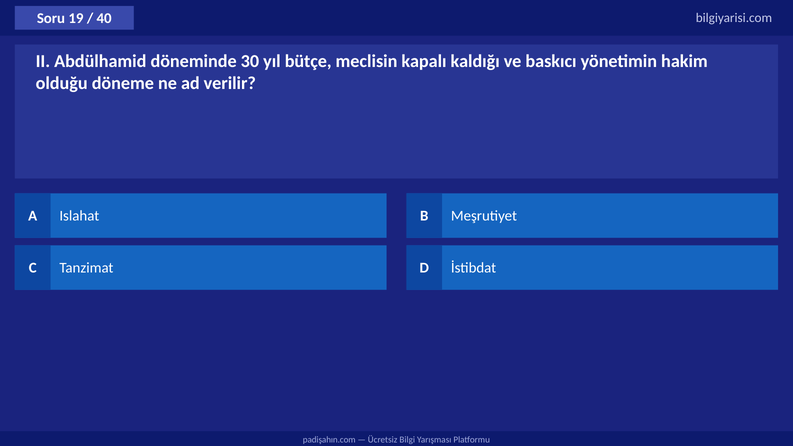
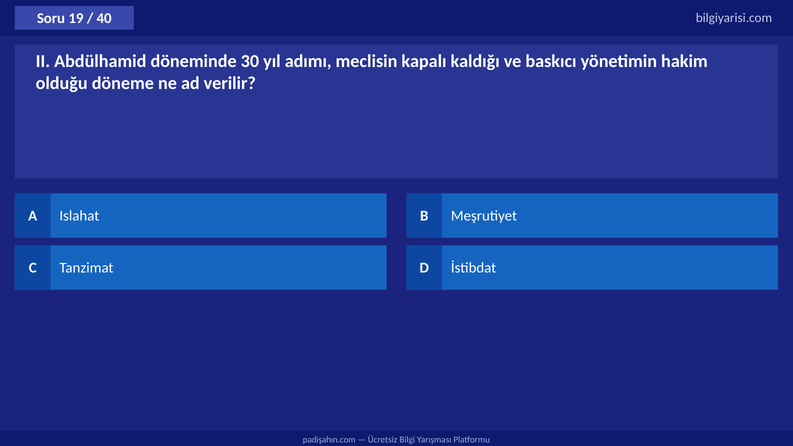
bütçe: bütçe -> adımı (308, 61)
